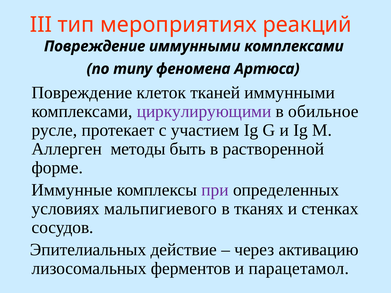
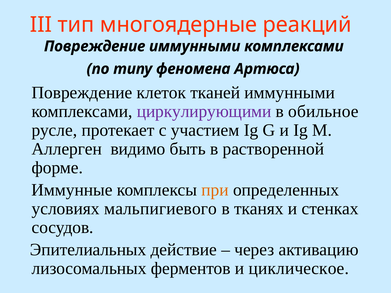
мероприятиях: мероприятиях -> многоядерные (179, 25)
методы: методы -> видимо (138, 149)
при colour: purple -> orange (215, 190)
парацетамол: парацетамол -> циклическое (299, 269)
